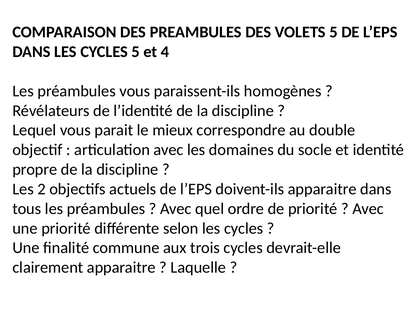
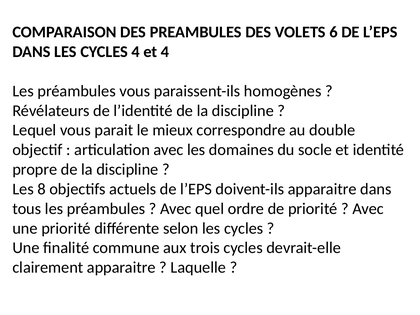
VOLETS 5: 5 -> 6 (334, 32)
CYCLES 5: 5 -> 4 (136, 52)
2: 2 -> 8 (42, 189)
